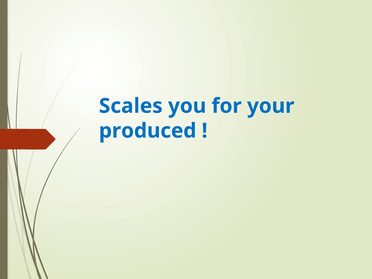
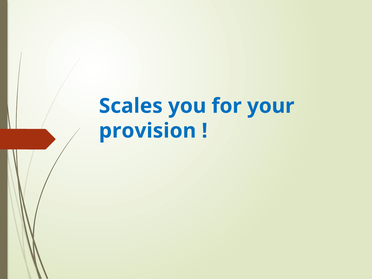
produced: produced -> provision (148, 131)
